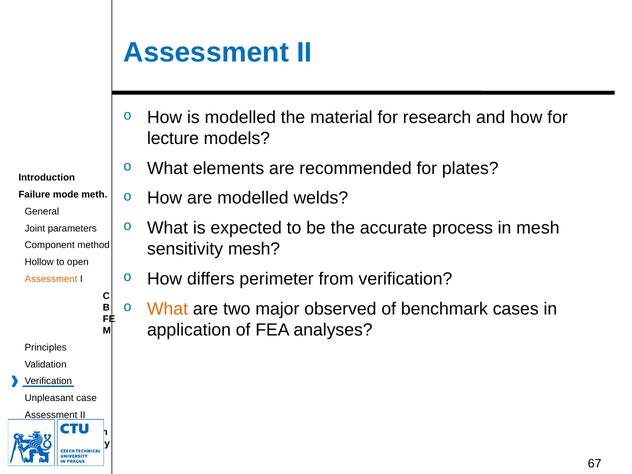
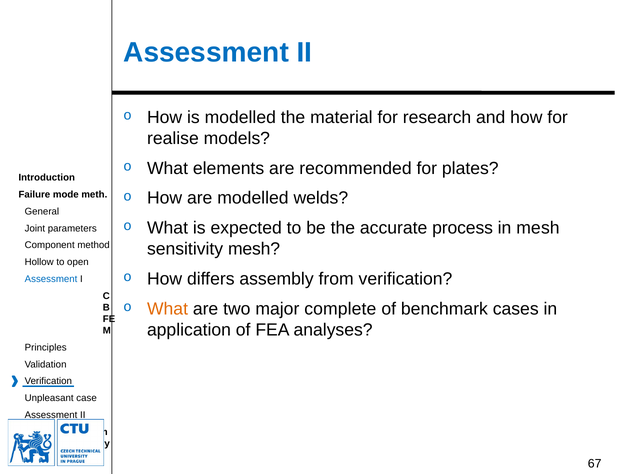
lecture: lecture -> realise (173, 138)
perimeter: perimeter -> assembly (277, 279)
Assessment colour: orange -> blue (51, 279)
observed: observed -> complete (340, 309)
